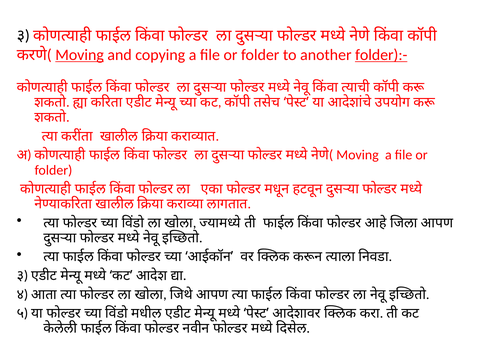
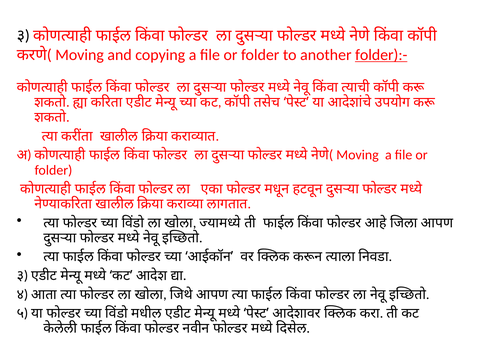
Moving underline: present -> none (80, 55)
